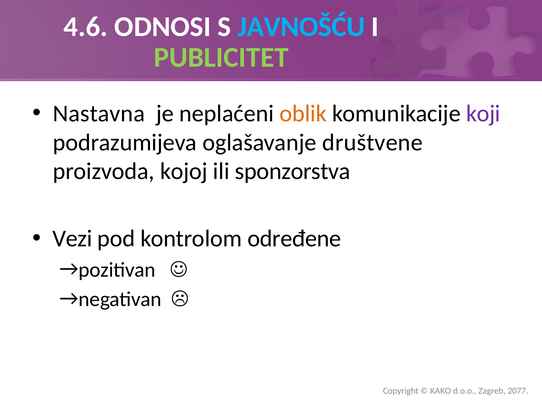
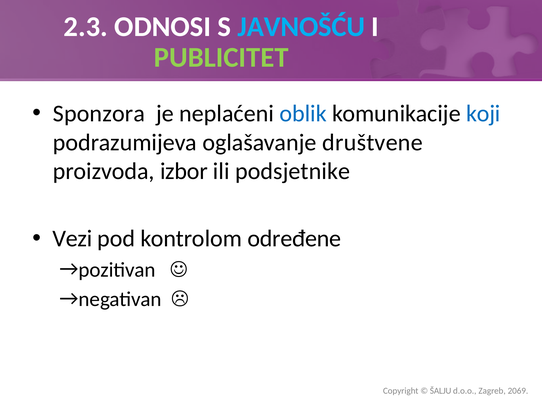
4.6: 4.6 -> 2.3 (86, 27)
Nastavna: Nastavna -> Sponzora (99, 114)
oblik colour: orange -> blue (303, 114)
koji colour: purple -> blue (483, 114)
kojoj: kojoj -> izbor (184, 172)
sponzorstva: sponzorstva -> podsjetnike (293, 172)
KAKO: KAKO -> ŠALJU (441, 391)
2077: 2077 -> 2069 (518, 391)
